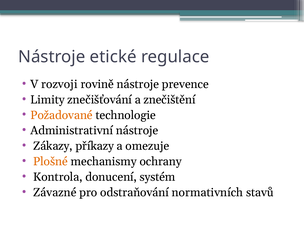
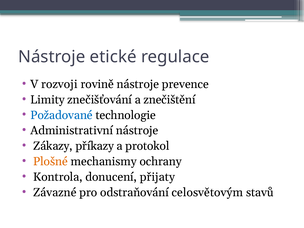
Požadované colour: orange -> blue (62, 115)
omezuje: omezuje -> protokol (147, 146)
systém: systém -> přijaty (157, 177)
normativních: normativních -> celosvětovým (207, 192)
